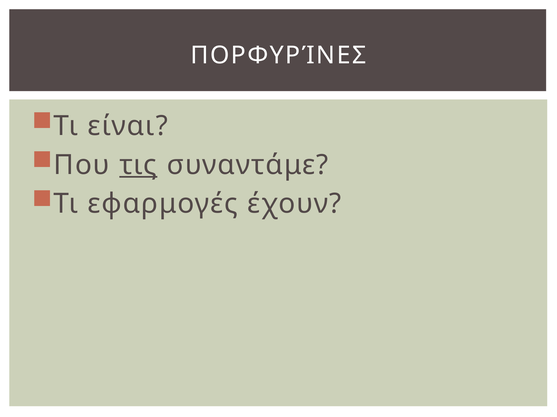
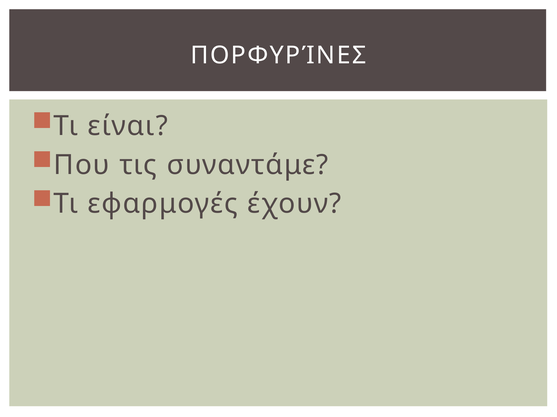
τις underline: present -> none (138, 165)
